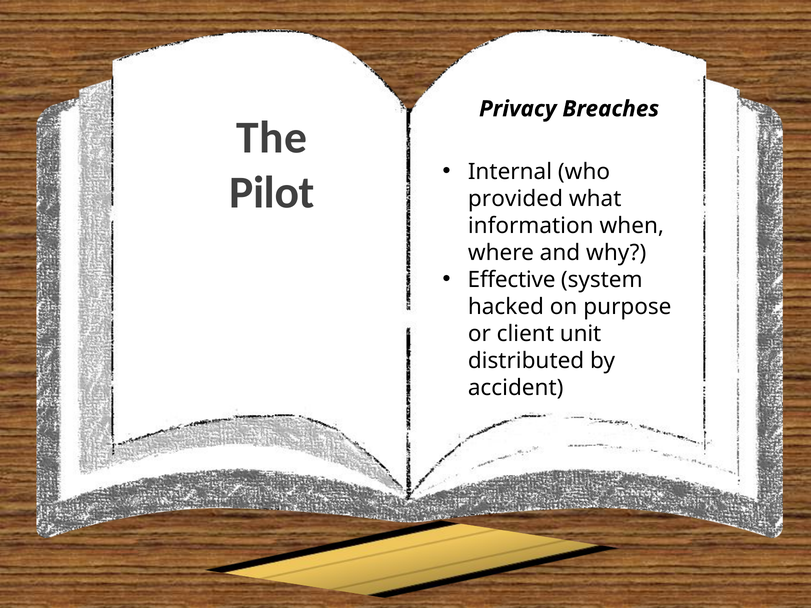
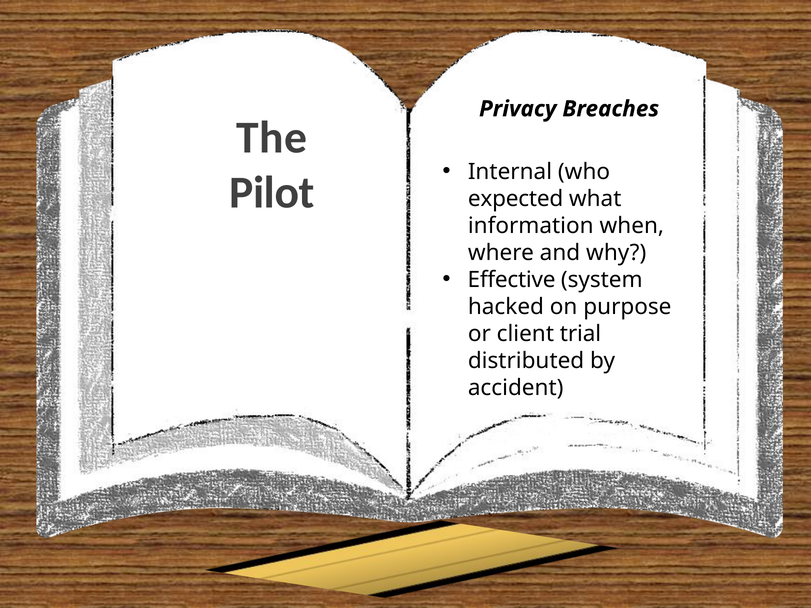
provided: provided -> expected (516, 199)
unit: unit -> trial (581, 334)
